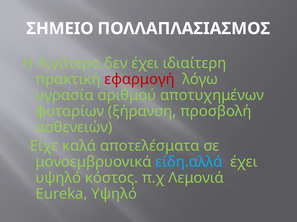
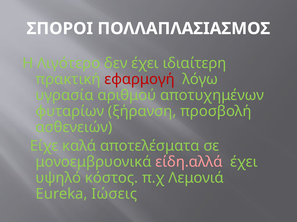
ΣΗΜΕΙΟ: ΣΗΜΕΙΟ -> ΣΠΟΡΟΙ (60, 29)
είδη.αλλά colour: light blue -> pink (189, 162)
Eureka Υψηλό: Υψηλό -> Ιώσεις (114, 194)
